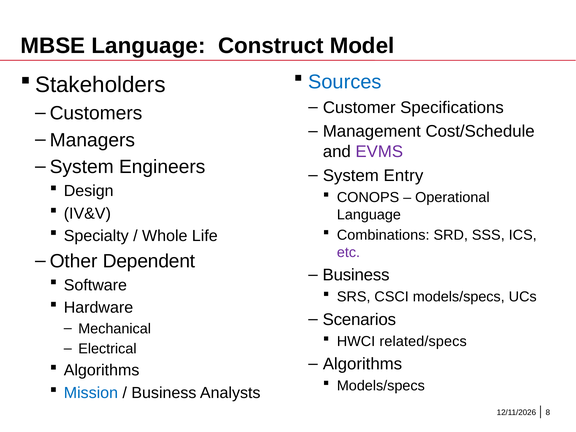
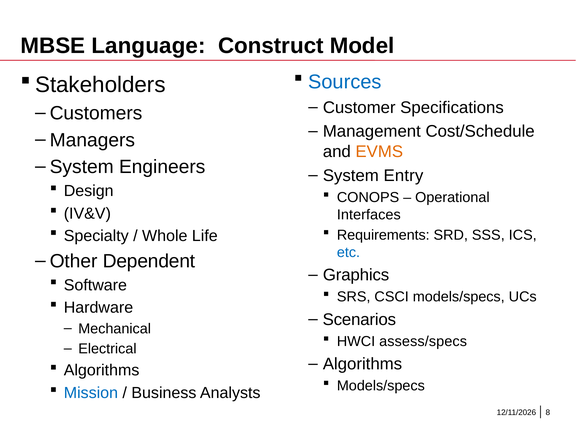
EVMS colour: purple -> orange (379, 152)
Language: Language -> Interfaces (369, 215)
Combinations: Combinations -> Requirements (383, 235)
etc colour: purple -> blue (348, 252)
Business: Business -> Graphics (356, 275)
related/specs: related/specs -> assess/specs (423, 341)
